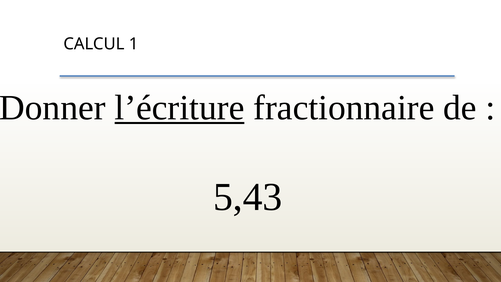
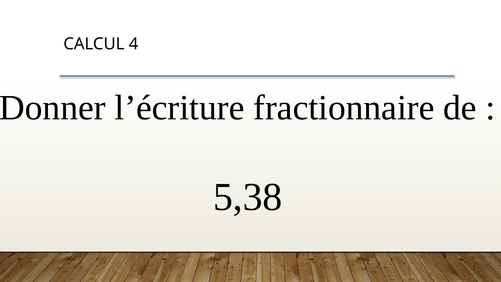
1: 1 -> 4 (134, 44)
l’écriture underline: present -> none (179, 108)
5,43: 5,43 -> 5,38 (248, 197)
